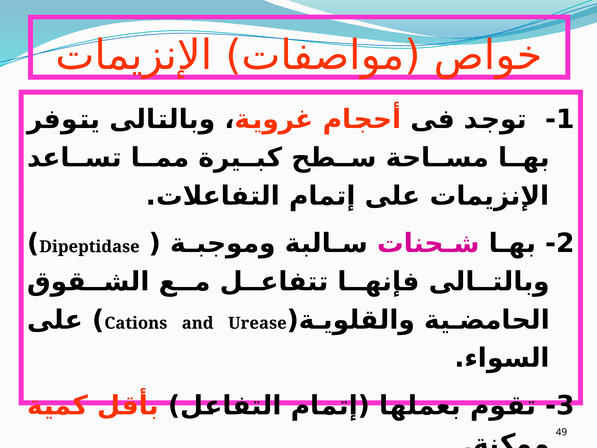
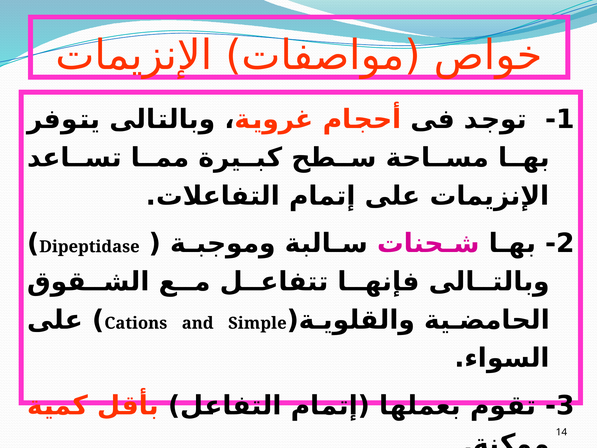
Urease: Urease -> Simple (257, 323)
49: 49 -> 14 (561, 432)
